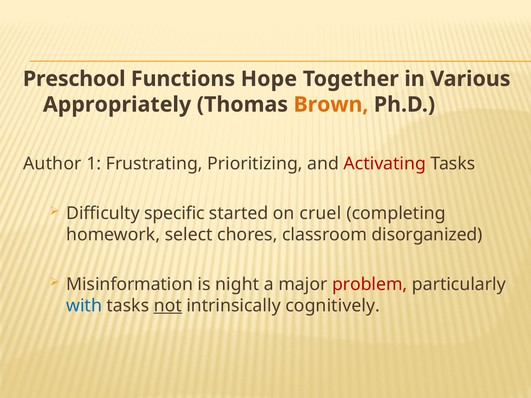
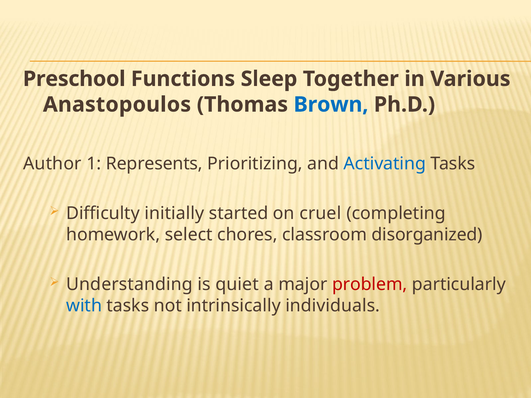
Hope: Hope -> Sleep (269, 79)
Appropriately: Appropriately -> Anastopoulos (117, 105)
Brown colour: orange -> blue (331, 105)
Frustrating: Frustrating -> Represents (154, 164)
Activating colour: red -> blue (385, 164)
specific: specific -> initially (174, 213)
Misinformation: Misinformation -> Understanding (130, 285)
night: night -> quiet (237, 285)
not underline: present -> none (168, 306)
cognitively: cognitively -> individuals (333, 306)
